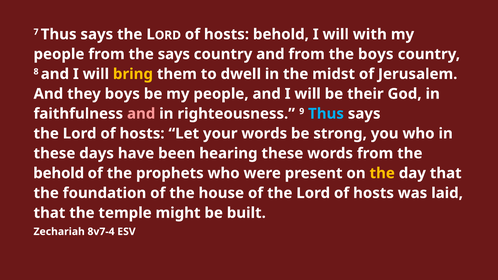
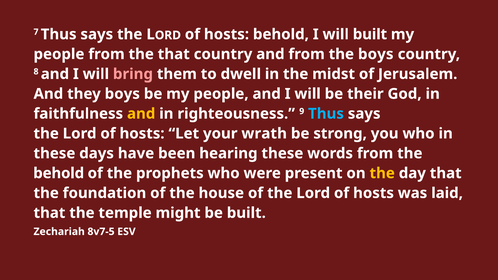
will with: with -> built (370, 34)
the says: says -> that (174, 54)
bring colour: yellow -> pink (133, 74)
and colour: pink -> yellow (141, 114)
your words: words -> wrath (264, 134)
8v7-4: 8v7-4 -> 8v7-5 (101, 232)
